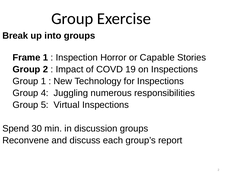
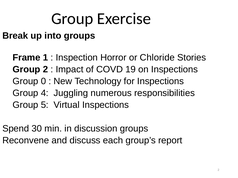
Capable: Capable -> Chloride (157, 58)
Group 1: 1 -> 0 (43, 81)
